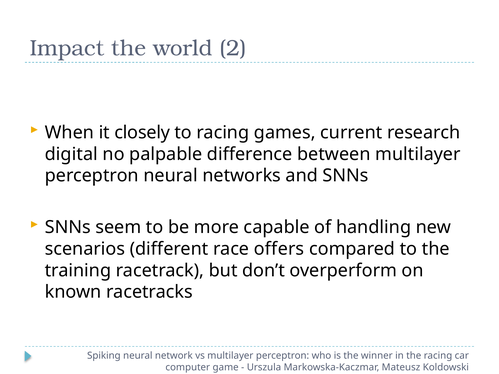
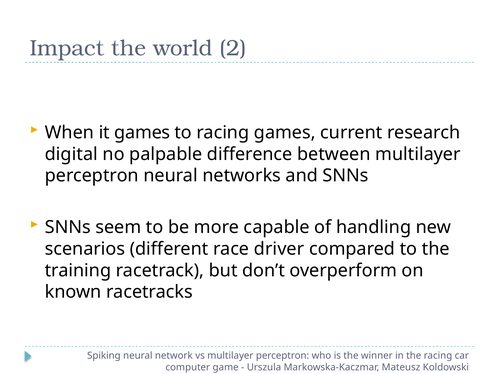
it closely: closely -> games (142, 133)
offers: offers -> driver (279, 249)
